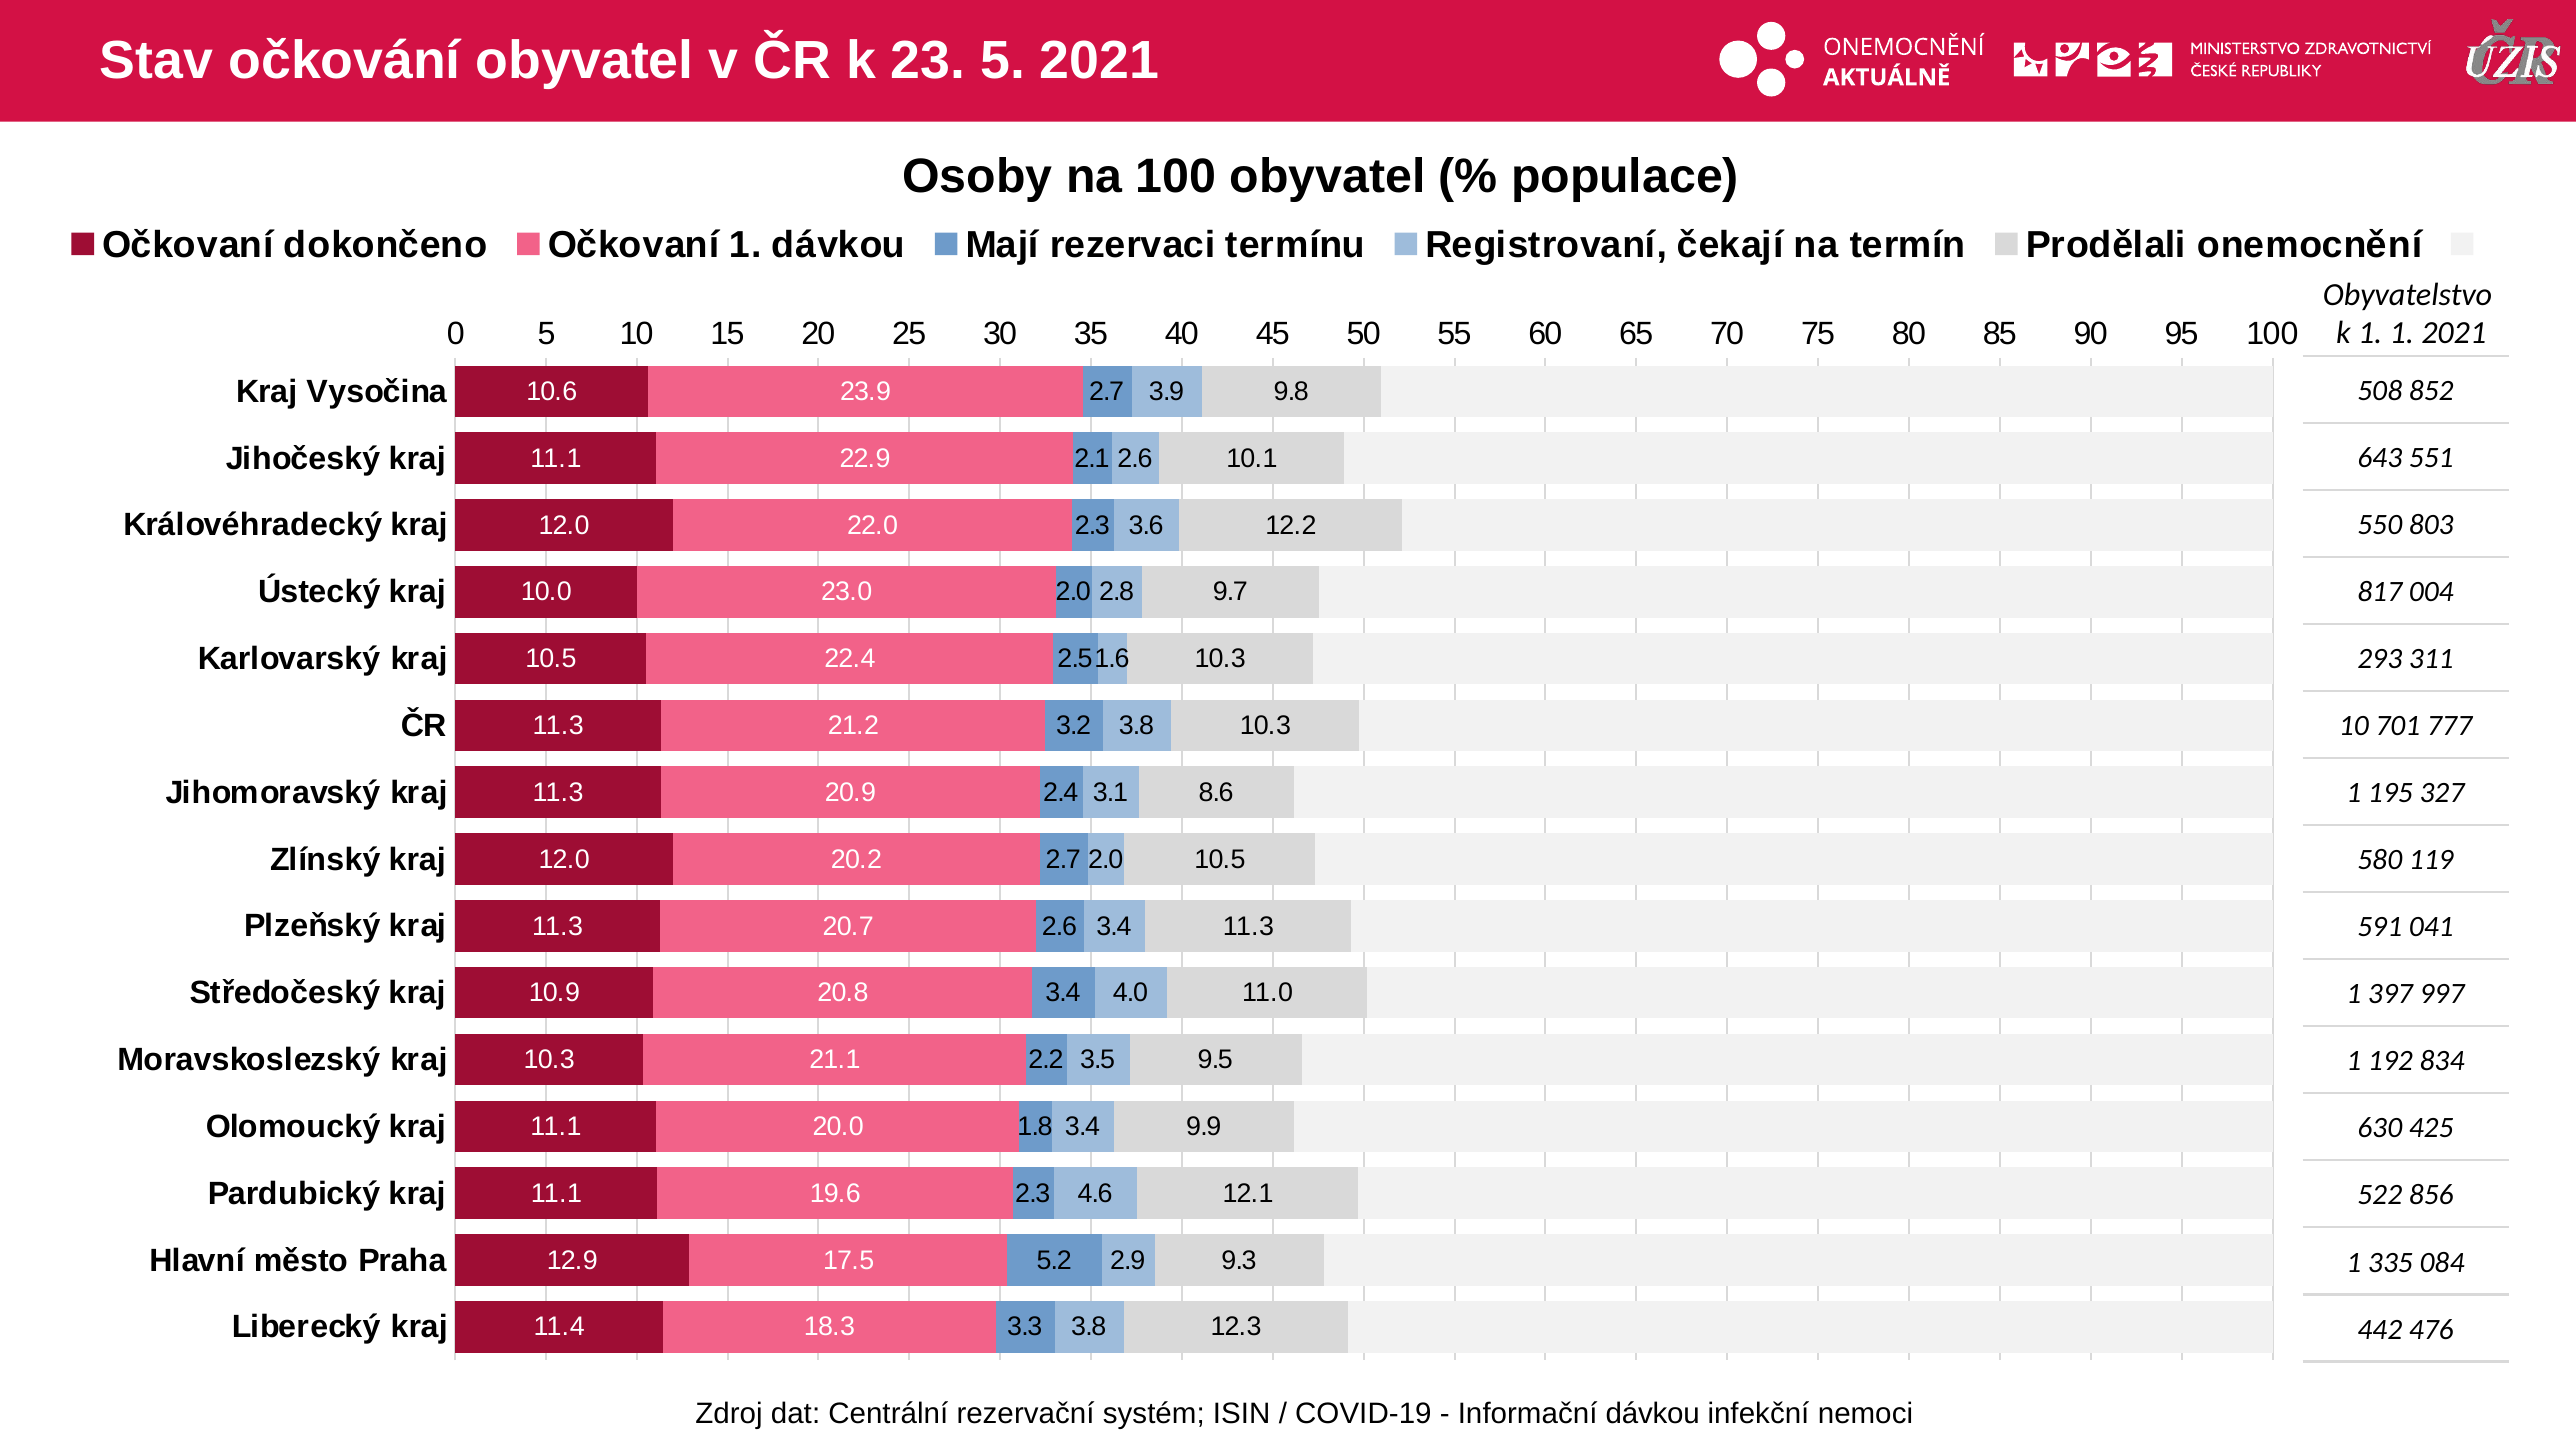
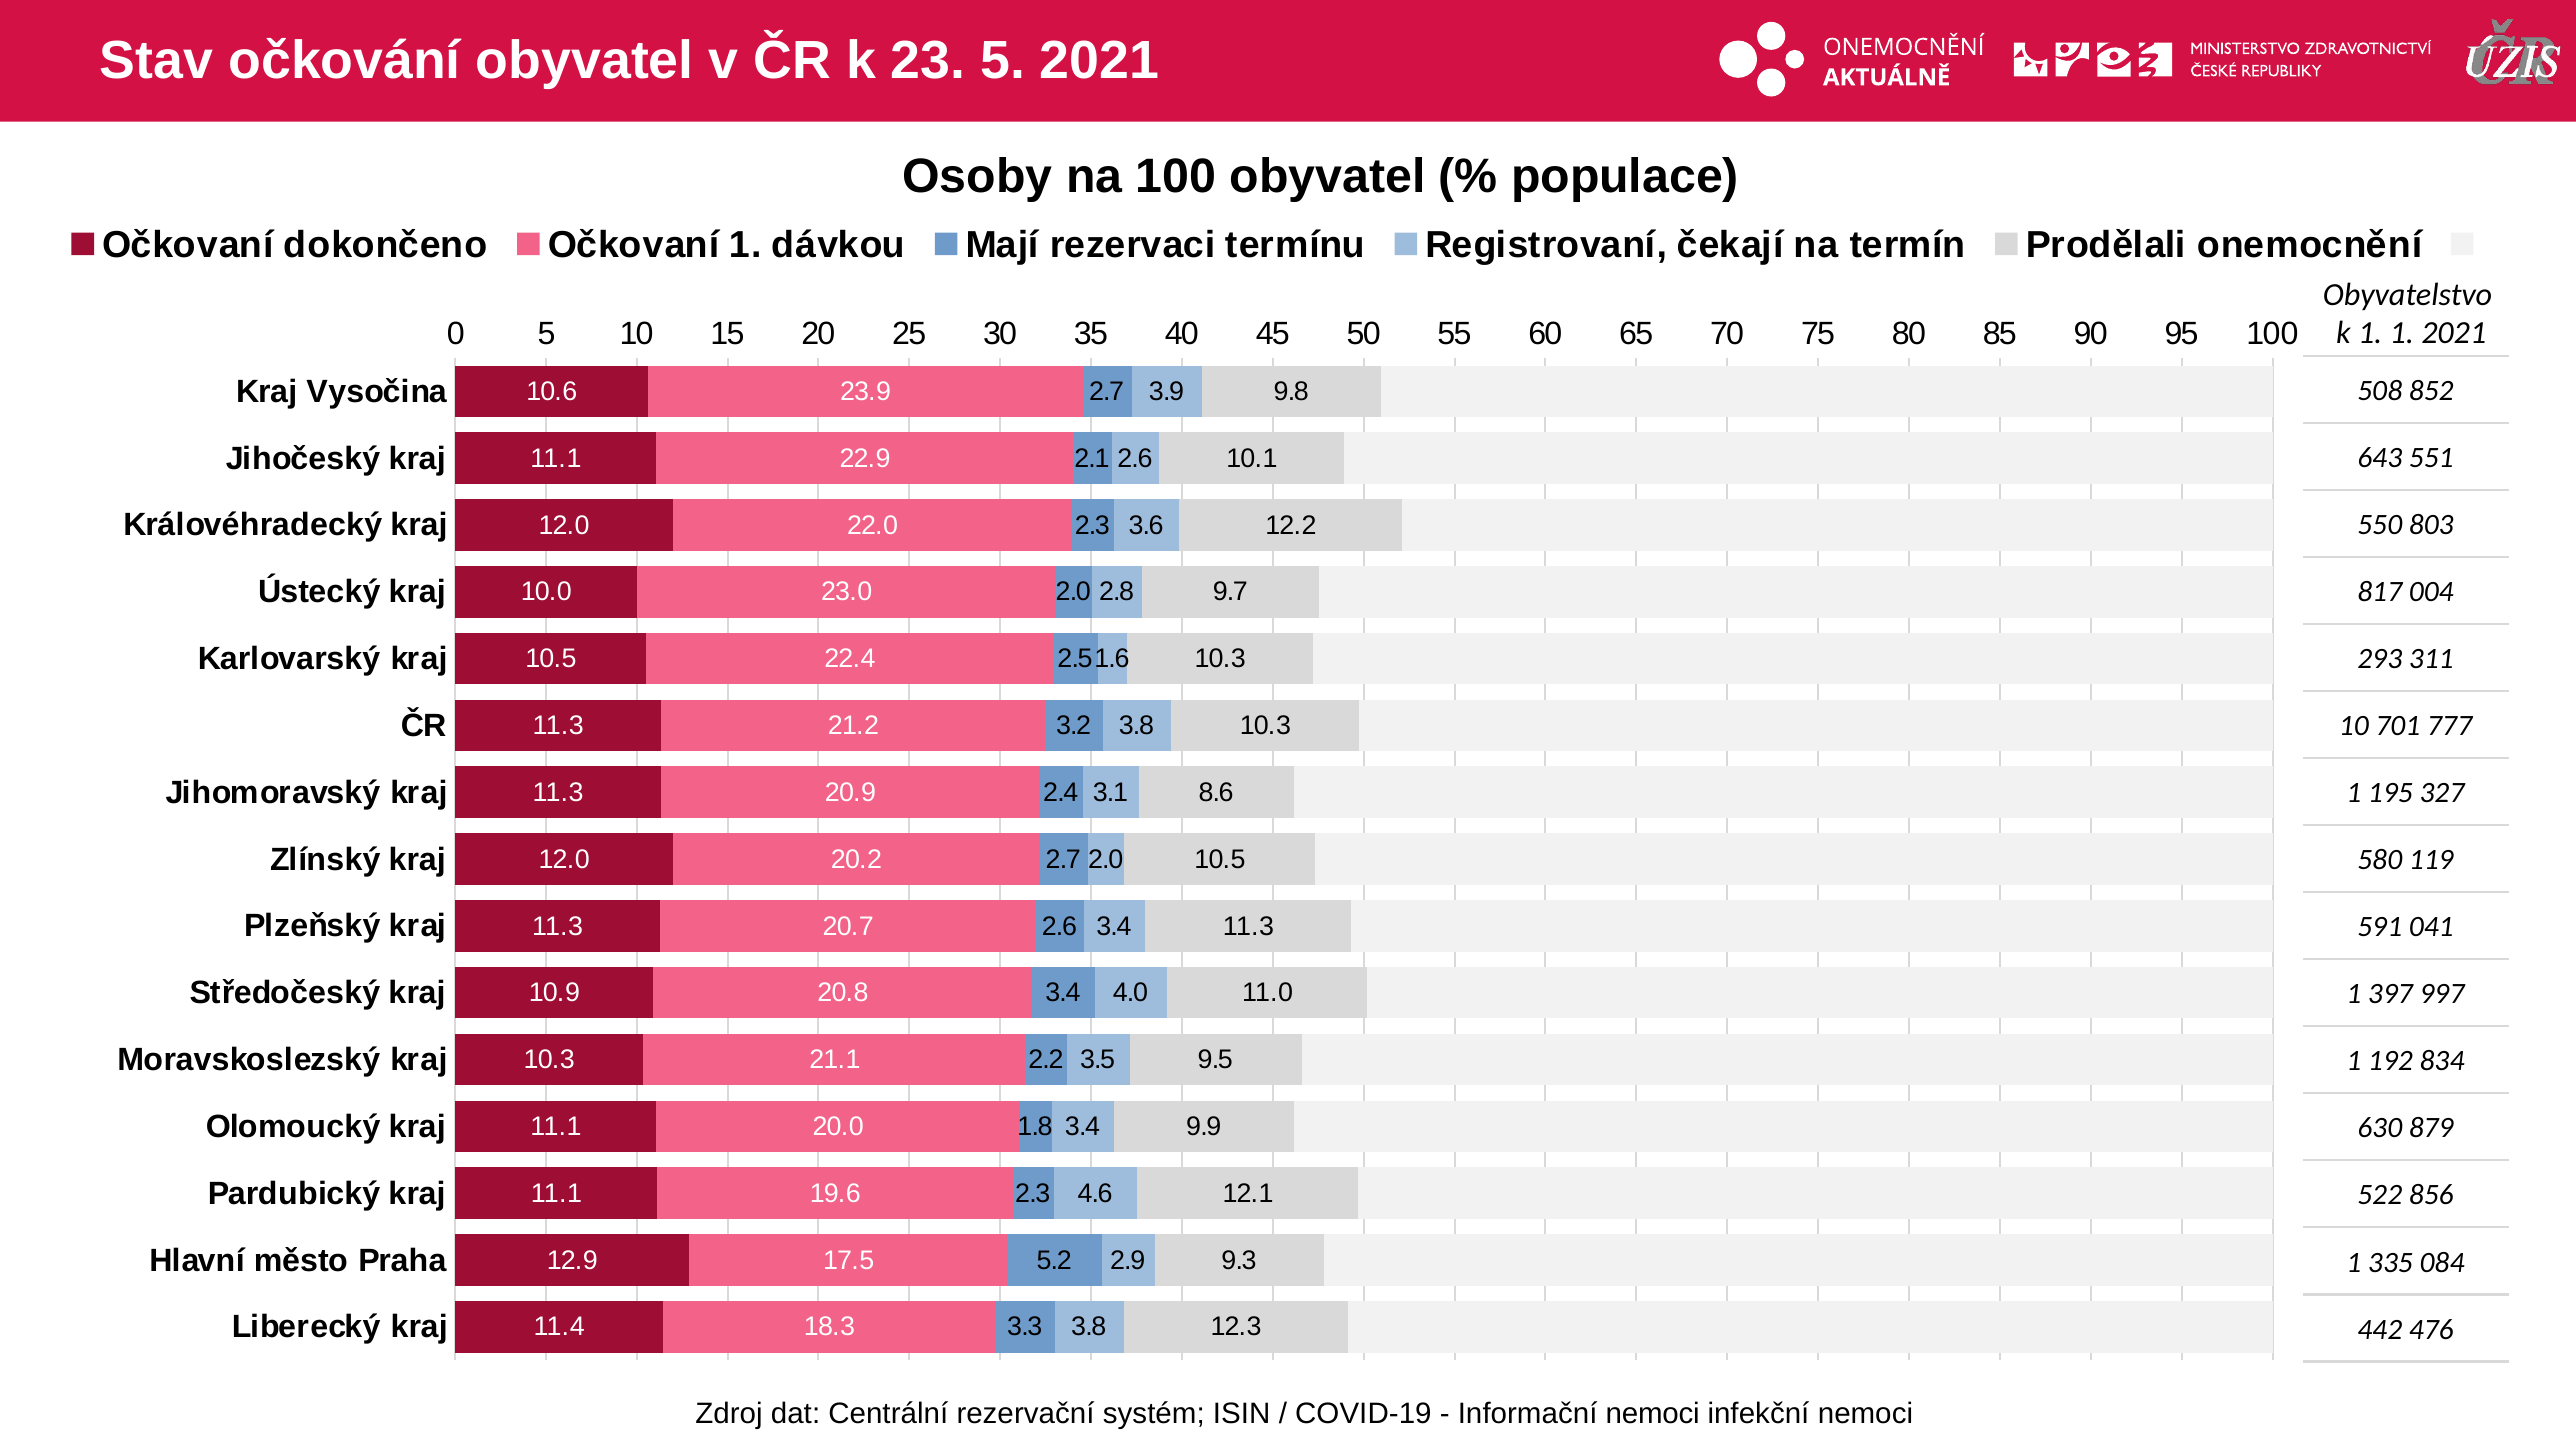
425: 425 -> 879 (2431, 1128)
Informační dávkou: dávkou -> nemoci (1653, 1414)
